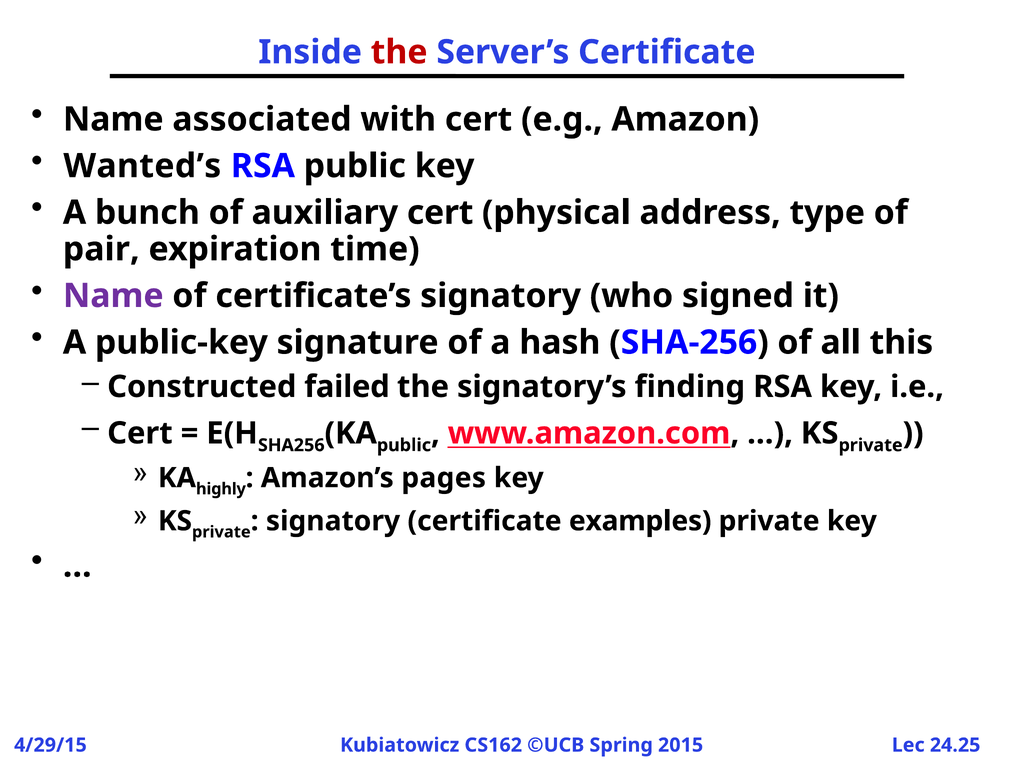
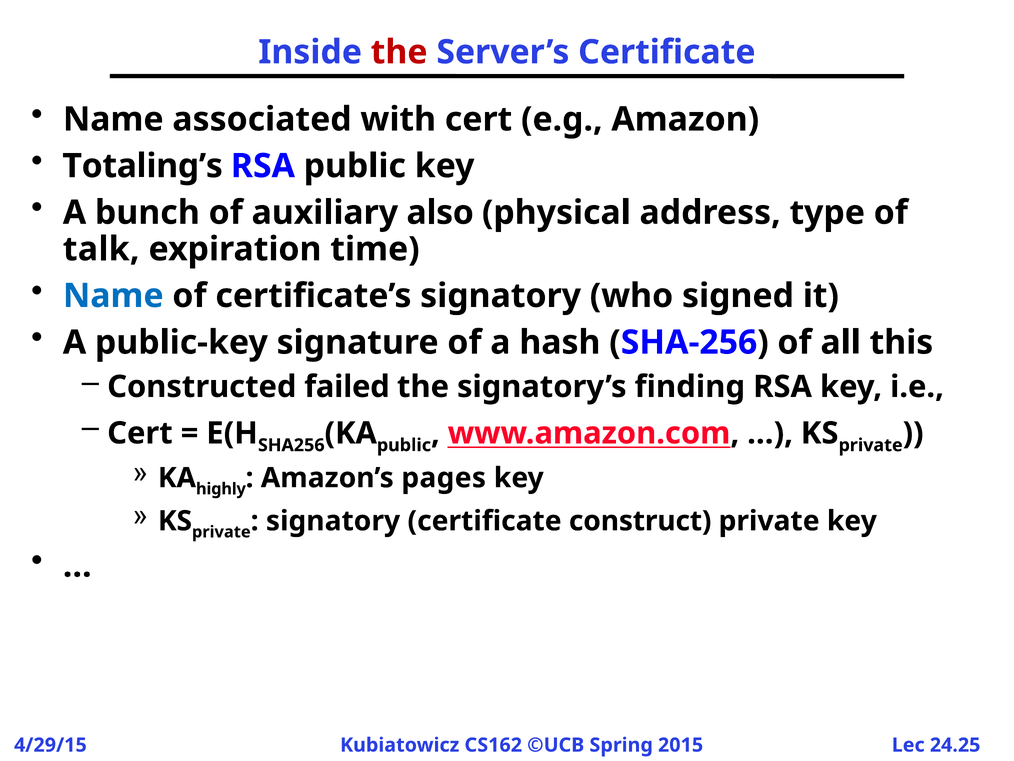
Wanted’s: Wanted’s -> Totaling’s (143, 166)
auxiliary cert: cert -> also (440, 213)
pair: pair -> talk (101, 249)
Name colour: purple -> blue (113, 296)
examples: examples -> construct (640, 521)
